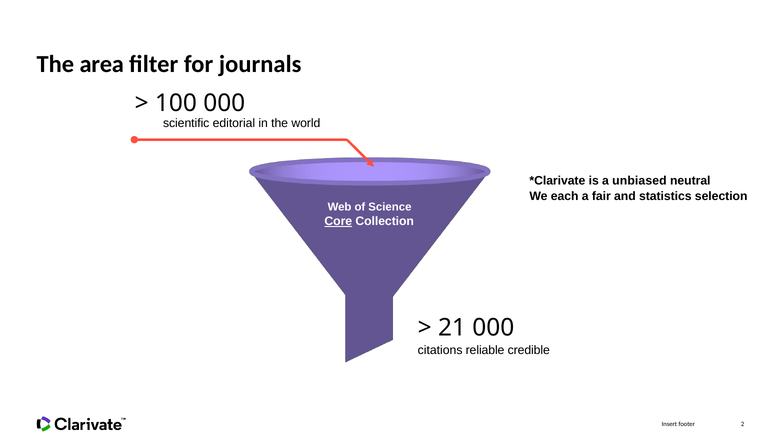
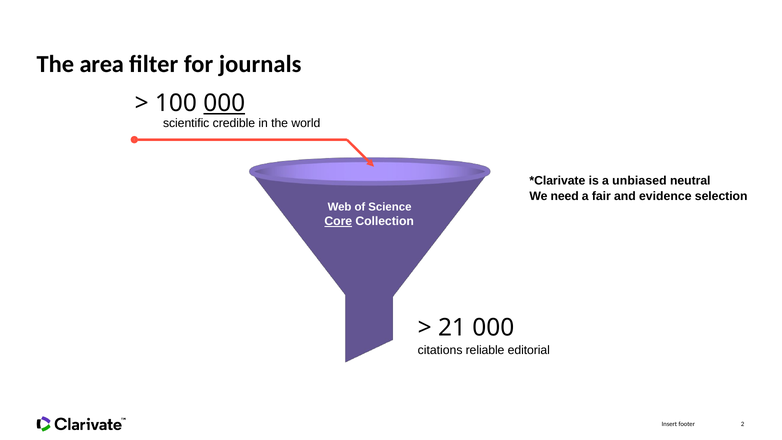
000 underline: none -> present (224, 103)
editorial: editorial -> credible (234, 123)
each: each -> need (565, 196)
statistics: statistics -> evidence (665, 196)
credible: credible -> editorial (529, 350)
